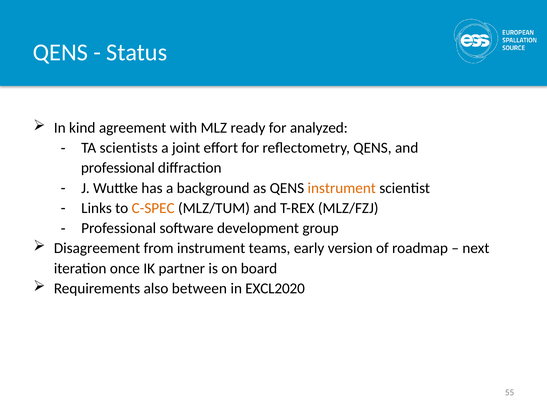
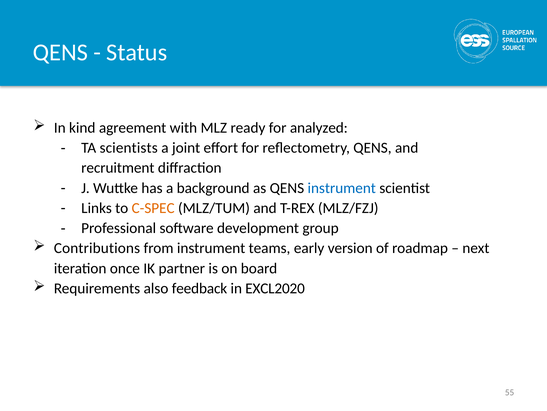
professional: professional -> recruitment (118, 168)
instrument colour: orange -> blue (342, 188)
Disagreement: Disagreement -> Contributions (97, 248)
between: between -> feedback (199, 288)
